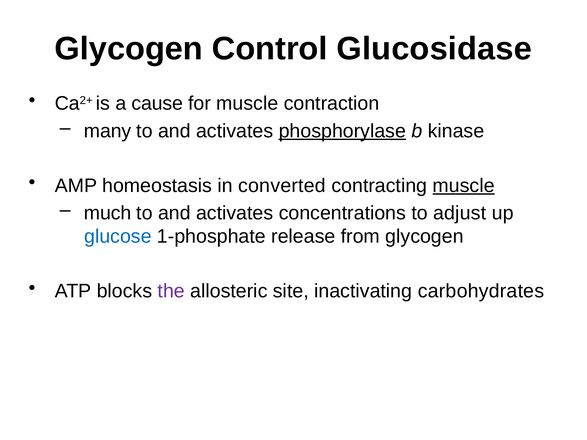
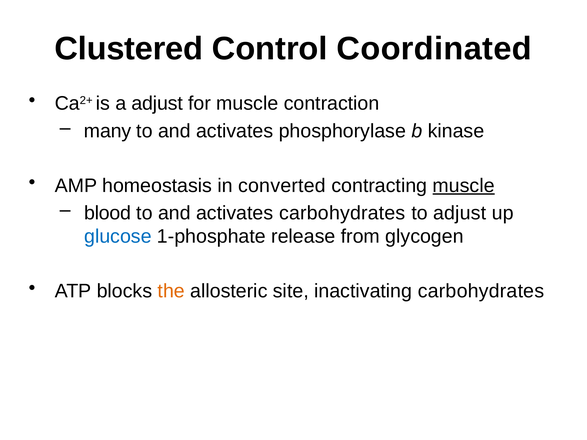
Glycogen: Glycogen -> Clustered (129, 49)
Glucosidase: Glucosidase -> Coordinated (434, 49)
a cause: cause -> adjust (157, 104)
phosphorylase underline: present -> none (342, 131)
much: much -> blood (108, 213)
activates concentrations: concentrations -> carbohydrates (342, 213)
the colour: purple -> orange (171, 291)
